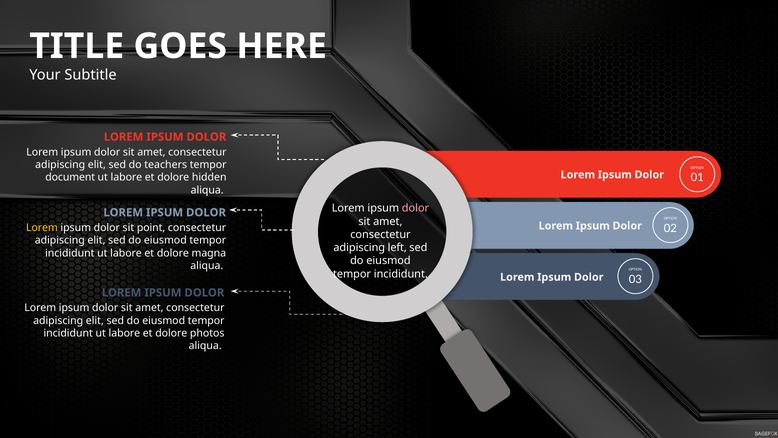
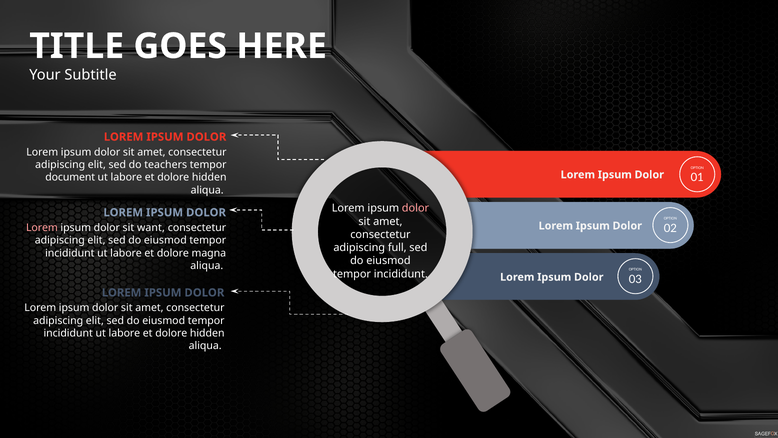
Lorem colour: yellow -> pink (42, 228)
point: point -> want (151, 228)
left: left -> full (397, 247)
photos: photos -> hidden (207, 333)
